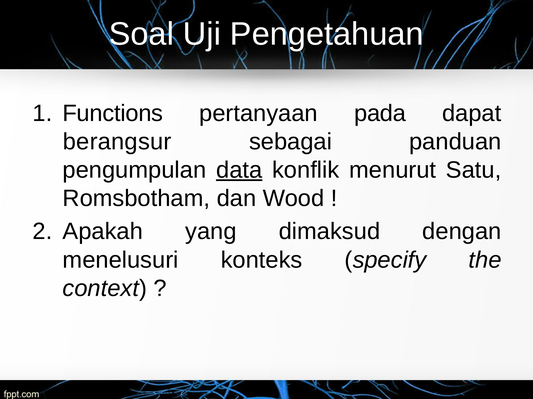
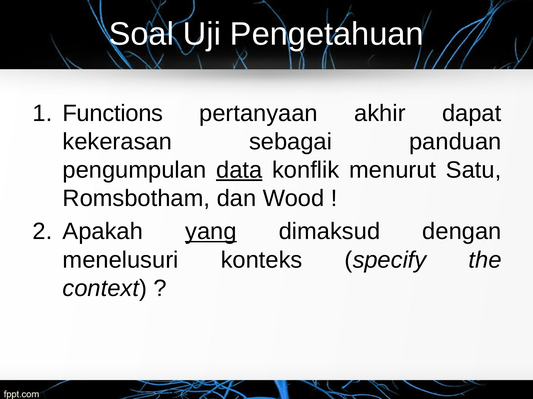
pada: pada -> akhir (380, 113)
berangsur: berangsur -> kekerasan (117, 142)
yang underline: none -> present (211, 232)
